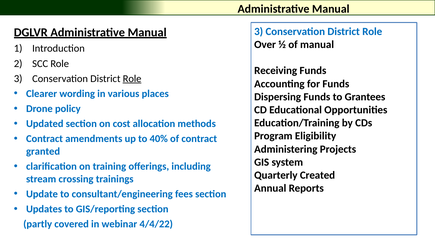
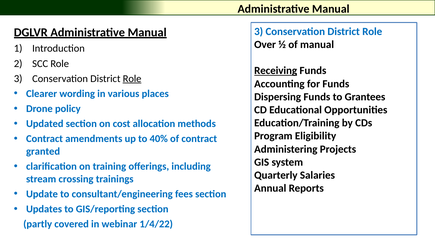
Receiving underline: none -> present (276, 71)
Created: Created -> Salaries (317, 175)
4/4/22: 4/4/22 -> 1/4/22 (156, 224)
